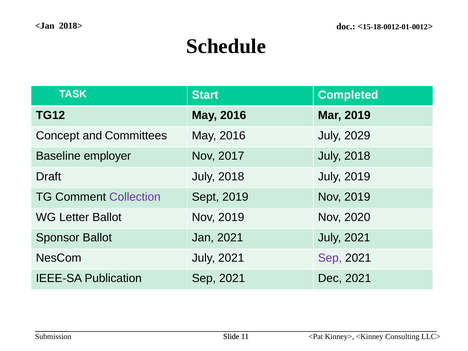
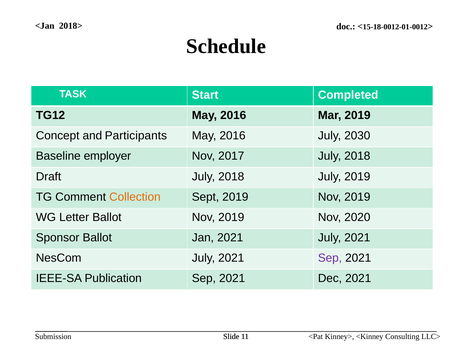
Committees: Committees -> Participants (136, 136)
2029: 2029 -> 2030 (357, 136)
Collection colour: purple -> orange (135, 197)
